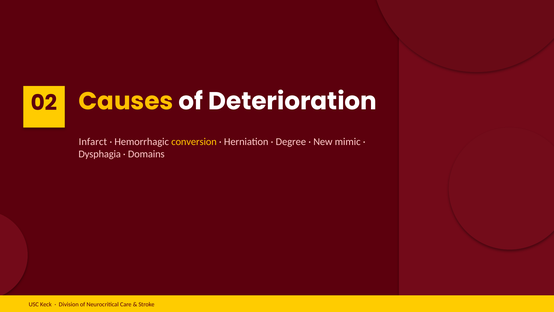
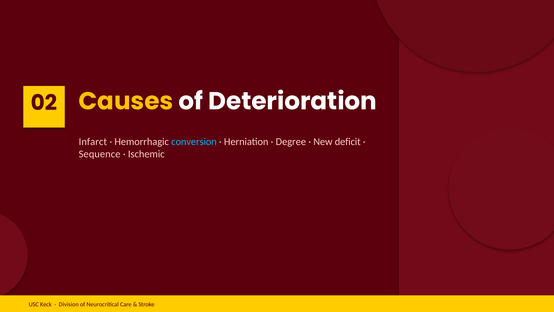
conversion colour: yellow -> light blue (194, 142)
mimic: mimic -> deficit (348, 142)
Dysphagia: Dysphagia -> Sequence (100, 154)
Domains: Domains -> Ischemic (146, 154)
